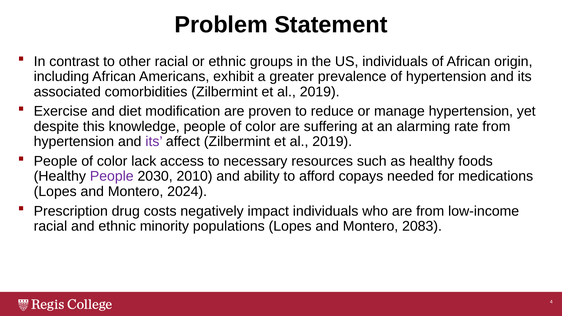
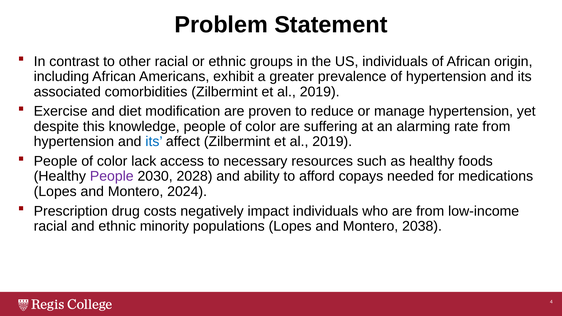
its colour: purple -> blue (154, 142)
2010: 2010 -> 2028 (195, 176)
2083: 2083 -> 2038 (422, 226)
